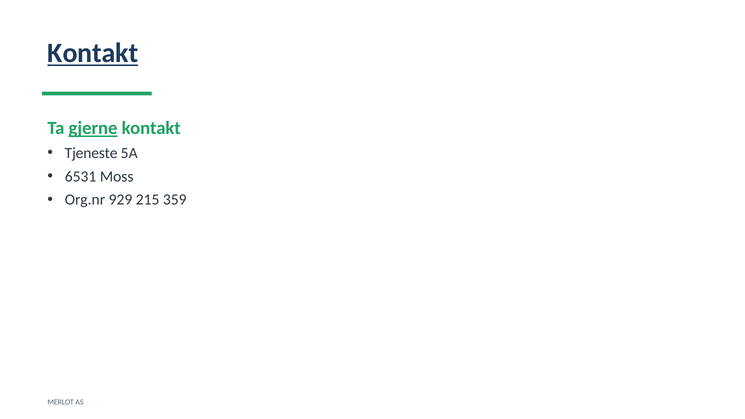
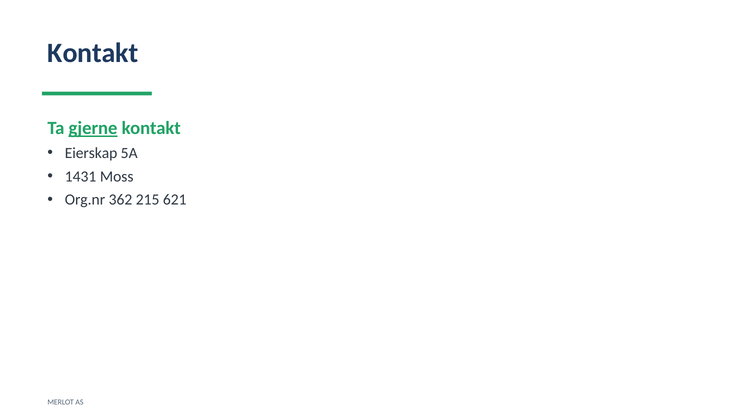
Kontakt underline: present -> none (93, 53)
Tjeneste: Tjeneste -> Eierskap (91, 153)
6531: 6531 -> 1431 (81, 176)
929: 929 -> 362 (120, 200)
359: 359 -> 621 (175, 200)
